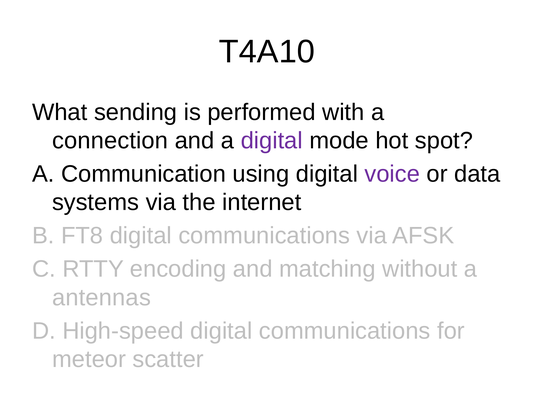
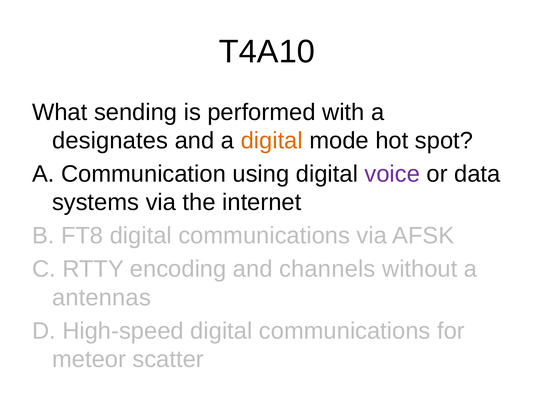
connection: connection -> designates (110, 141)
digital colour: purple -> orange (272, 141)
matching: matching -> channels (327, 269)
